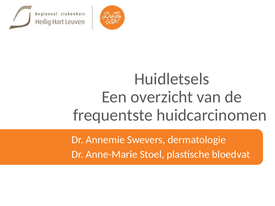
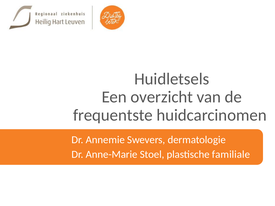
bloedvat: bloedvat -> familiale (231, 155)
